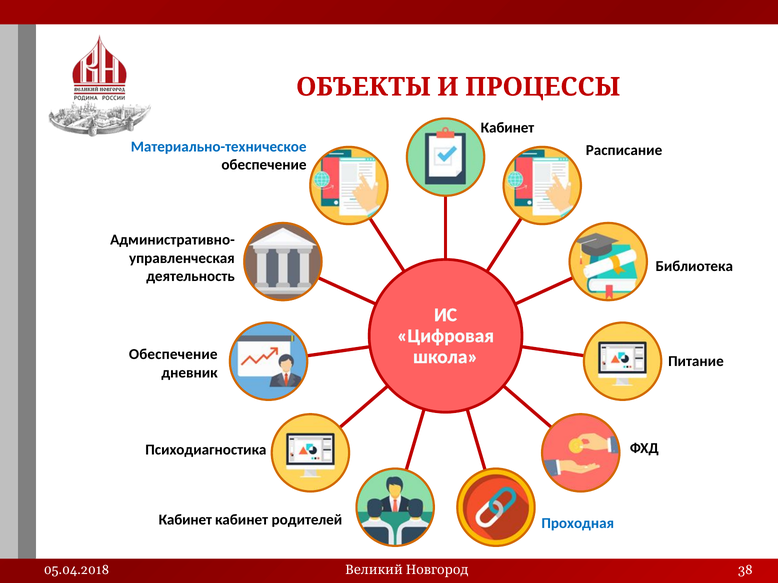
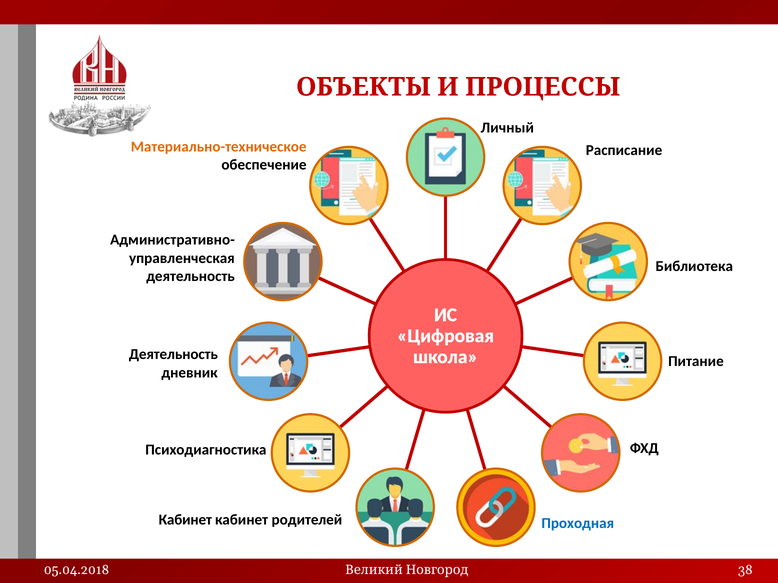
Кабинет: Кабинет -> Личный (507, 128)
Материально-техническое colour: blue -> orange (219, 147)
Обеспечение: Обеспечение -> Деятельность (173, 355)
